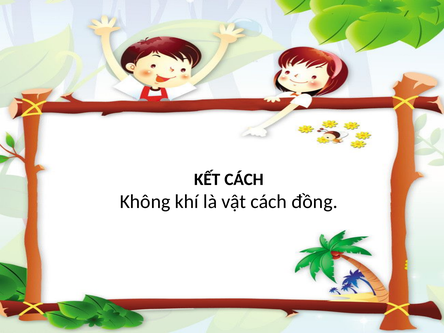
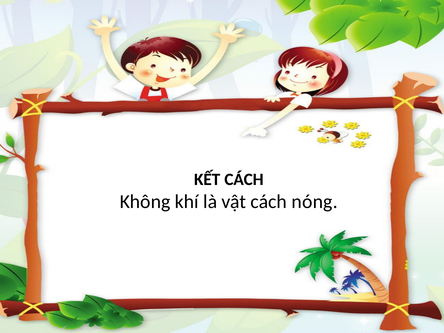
đồng: đồng -> nóng (315, 202)
